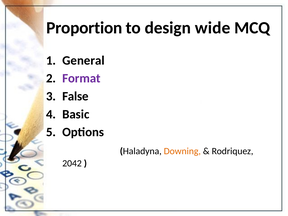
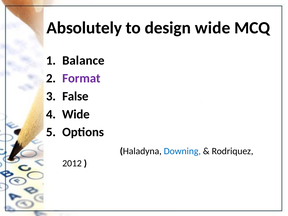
Proportion: Proportion -> Absolutely (84, 28)
General: General -> Balance (83, 60)
Basic: Basic -> Wide (76, 114)
Downing colour: orange -> blue (182, 151)
2042: 2042 -> 2012 (72, 163)
